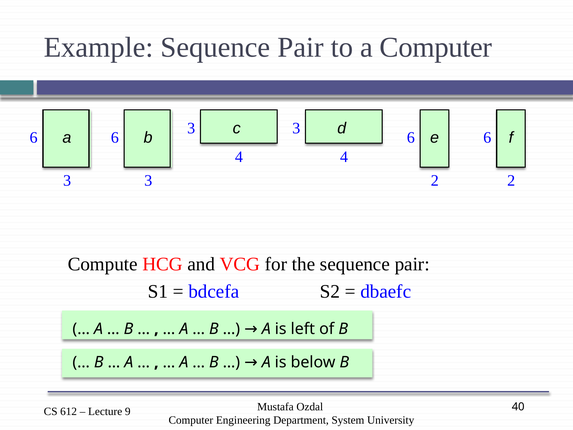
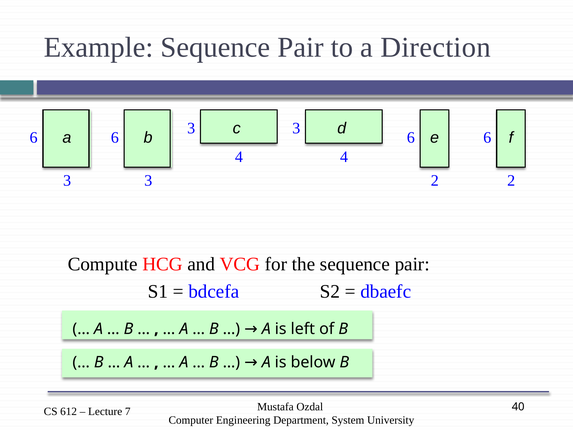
a Computer: Computer -> Direction (436, 47)
9: 9 -> 7 (128, 411)
